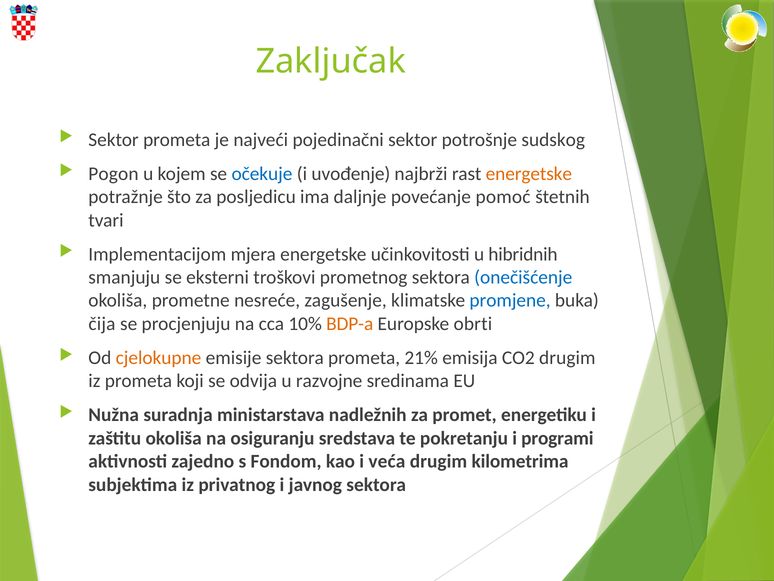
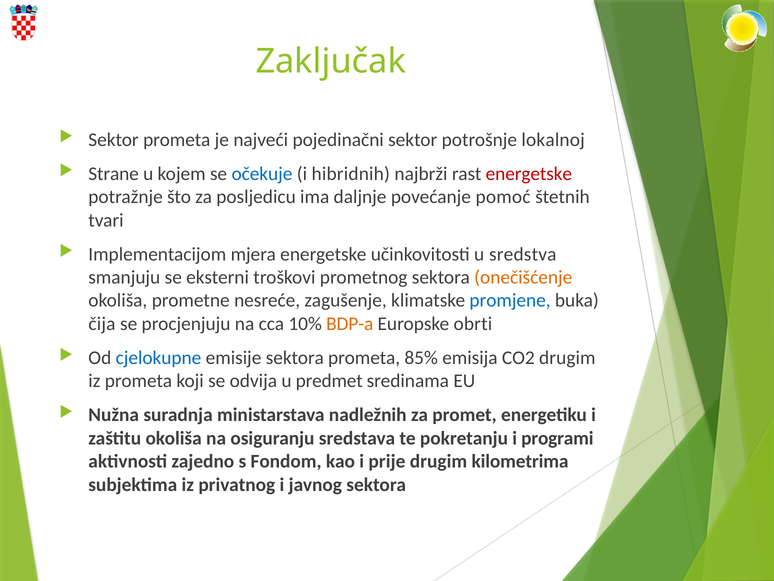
sudskog: sudskog -> lokalnoj (553, 140)
Pogon: Pogon -> Strane (114, 173)
uvođenje: uvođenje -> hibridnih (351, 173)
energetske colour: orange -> red (529, 173)
hibridnih: hibridnih -> sredstva (523, 254)
onečišćenje colour: blue -> orange (523, 277)
cjelokupne colour: orange -> blue (159, 358)
21%: 21% -> 85% (421, 358)
razvojne: razvojne -> predmet (329, 381)
veća: veća -> prije (387, 461)
